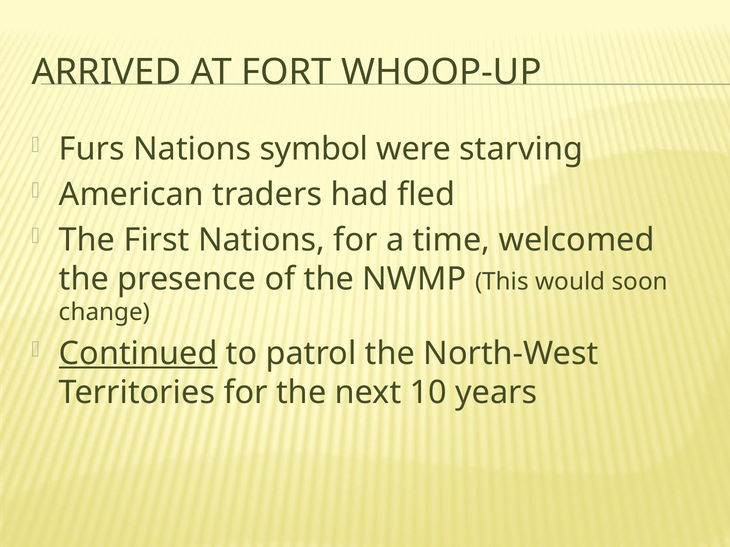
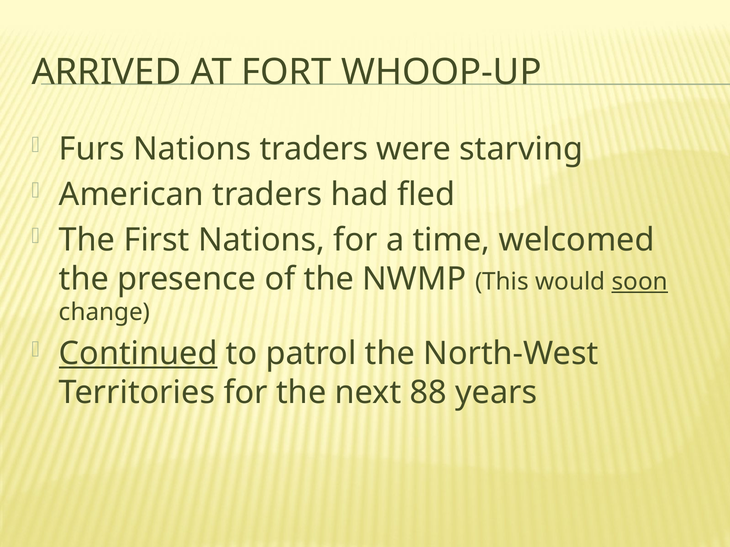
Nations symbol: symbol -> traders (314, 149)
soon underline: none -> present (640, 282)
10: 10 -> 88 (428, 393)
